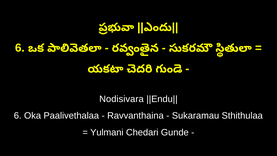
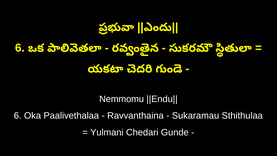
Nodisivara: Nodisivara -> Nemmomu (122, 99)
